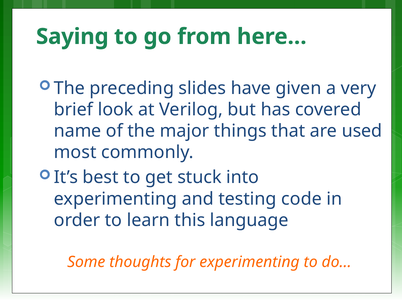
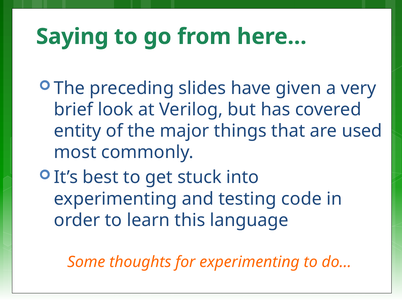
name: name -> entity (78, 131)
